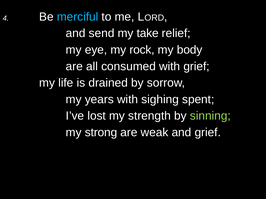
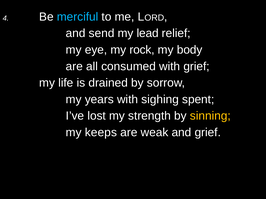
take: take -> lead (148, 33)
sinning colour: light green -> yellow (210, 116)
strong: strong -> keeps (101, 133)
